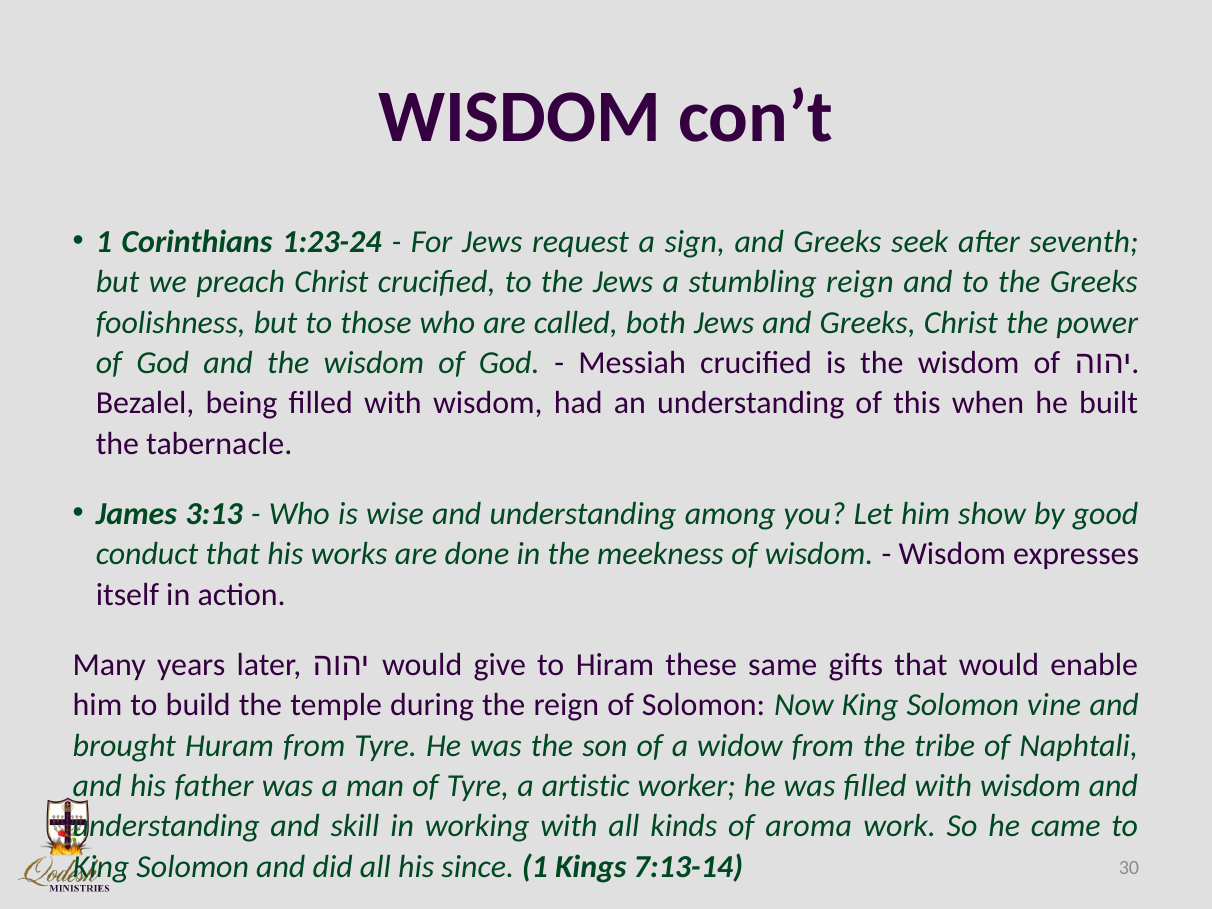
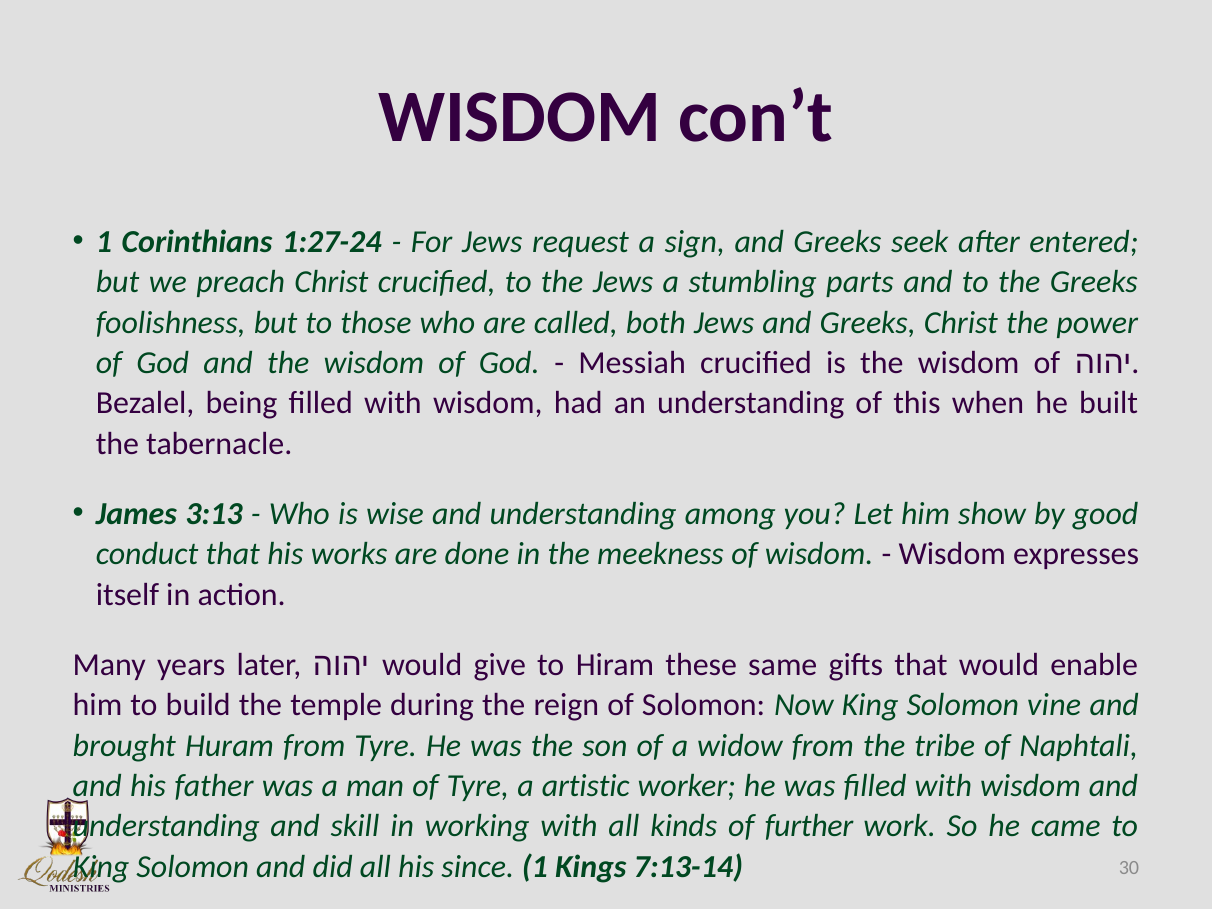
1:23-24: 1:23-24 -> 1:27-24 (332, 242)
seventh: seventh -> entered (1084, 242)
stumbling reign: reign -> parts (860, 282)
aroma: aroma -> further (809, 826)
